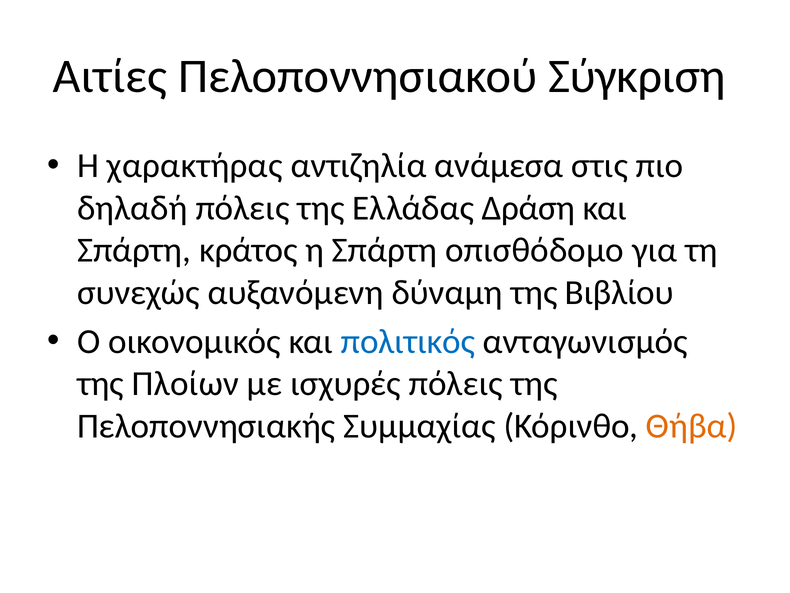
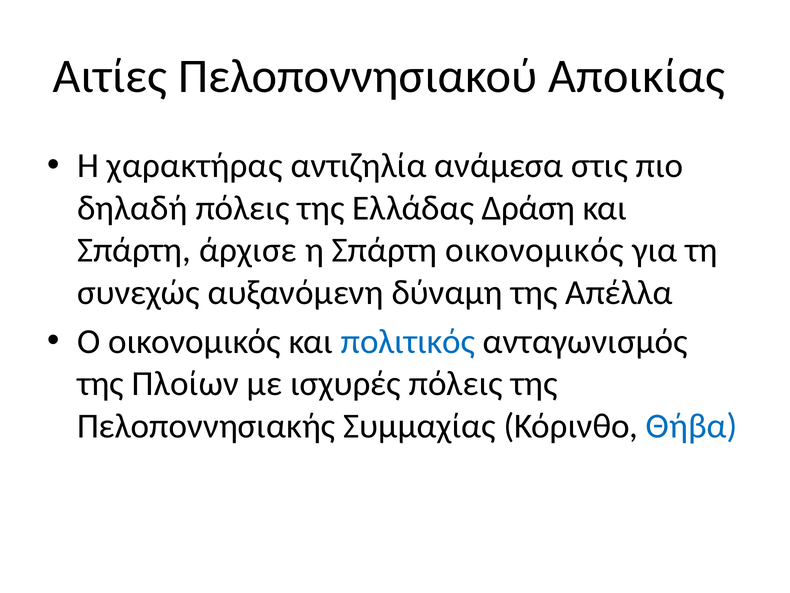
Σύγκριση: Σύγκριση -> Αποικίας (637, 76)
κράτος: κράτος -> άρχισε (248, 250)
Σπάρτη οπισθόδομο: οπισθόδομο -> οικονομικός (534, 250)
Βιβλίου: Βιβλίου -> Απέλλα (619, 292)
Θήβα colour: orange -> blue (692, 426)
